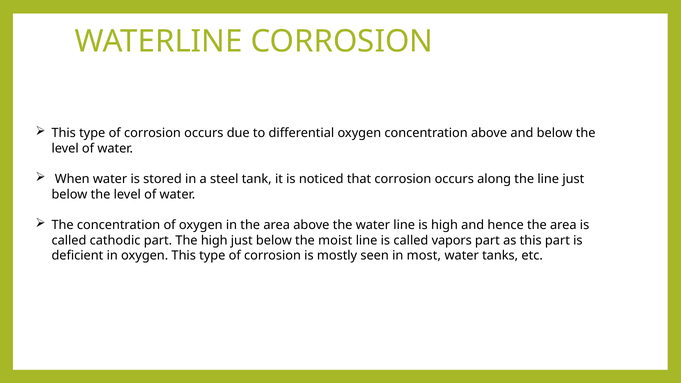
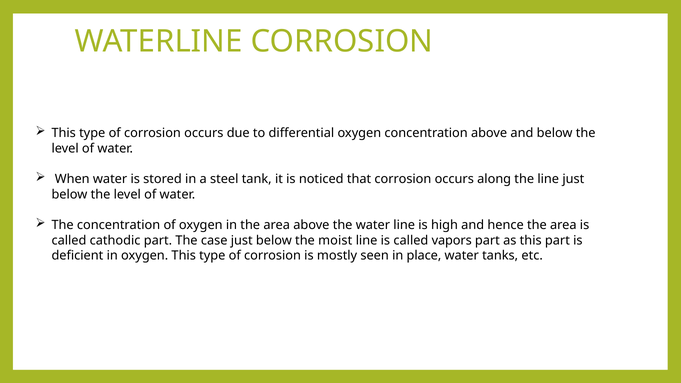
The high: high -> case (214, 240)
most: most -> place (424, 256)
